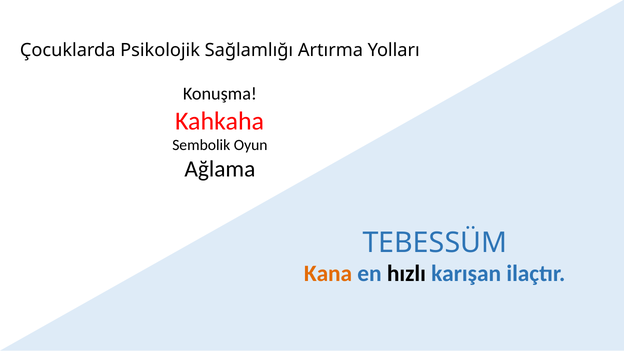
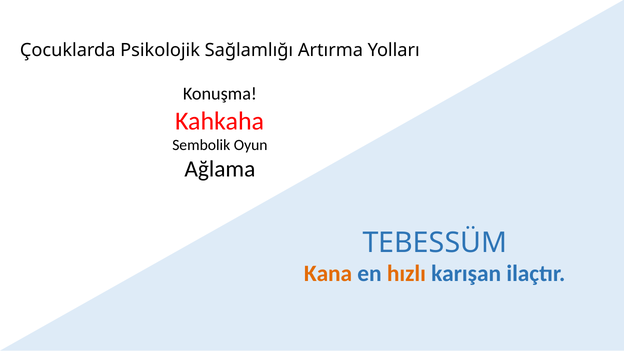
hızlı colour: black -> orange (406, 274)
